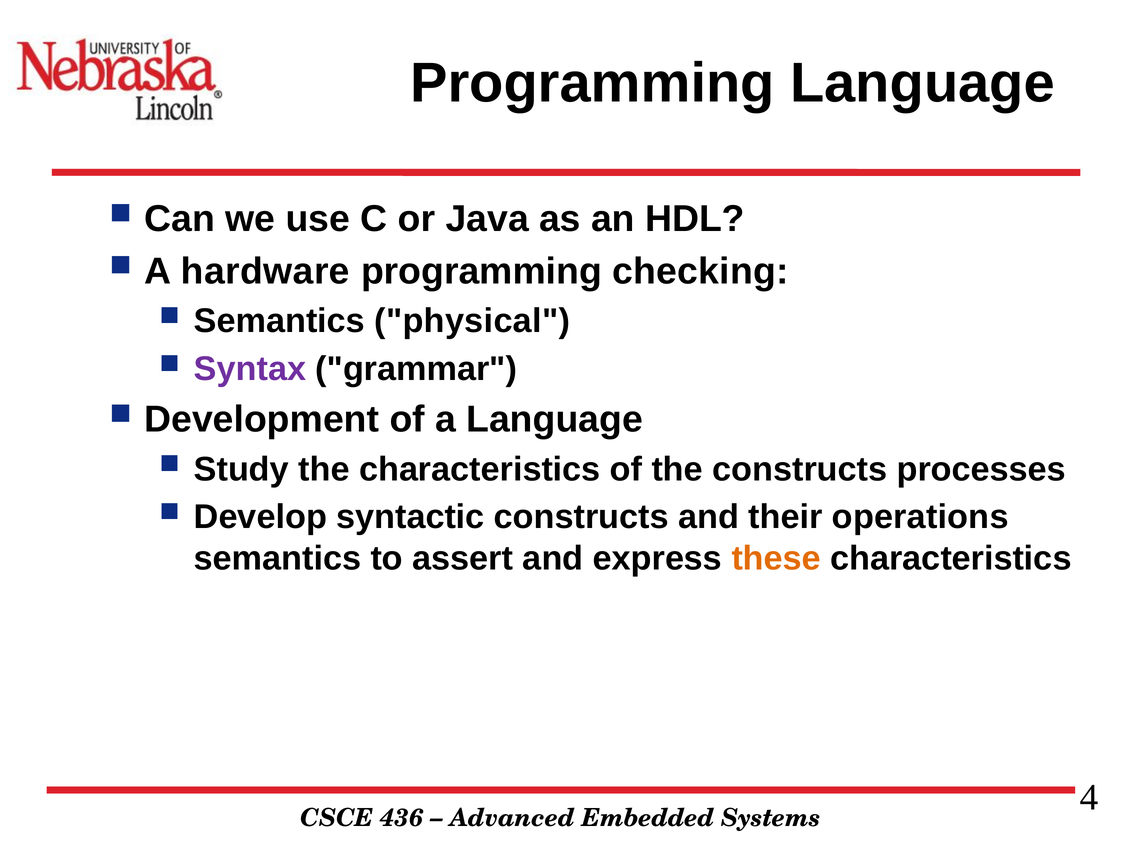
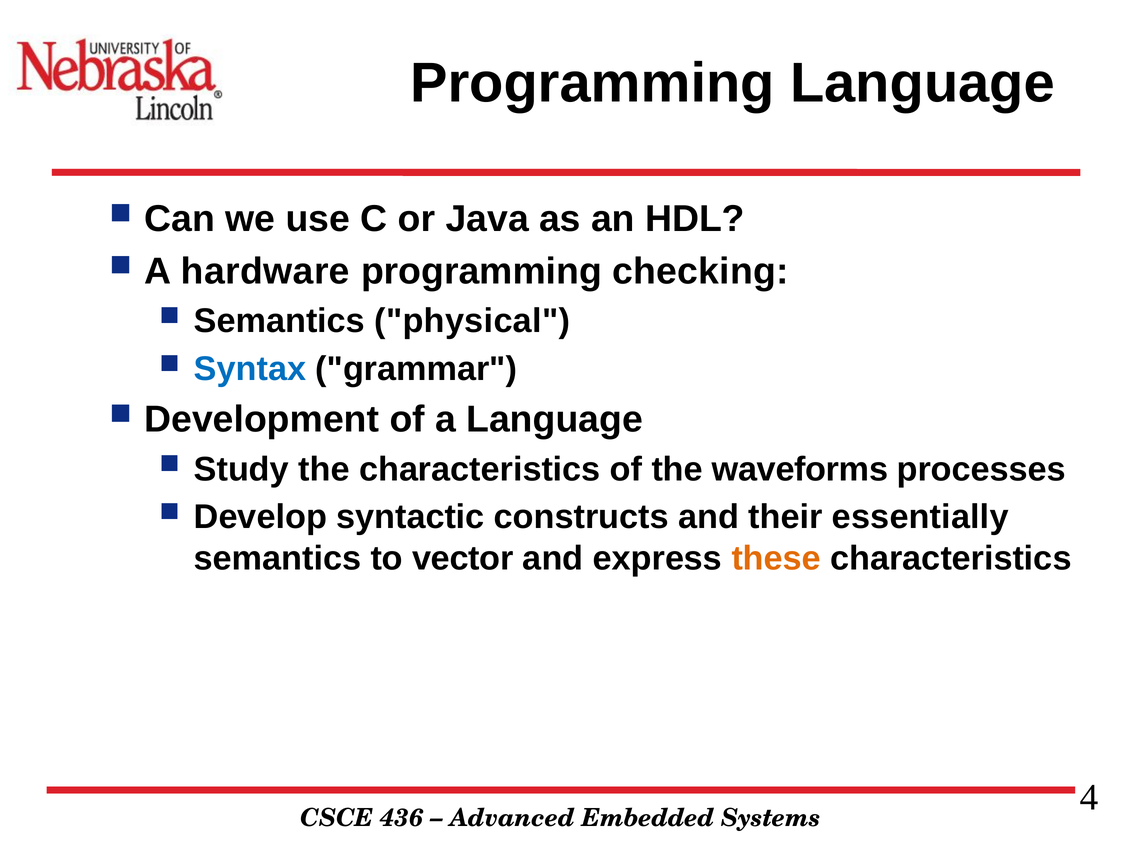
Syntax colour: purple -> blue (250, 369)
the constructs: constructs -> waveforms (800, 470)
operations: operations -> essentially (920, 517)
assert: assert -> vector (463, 559)
